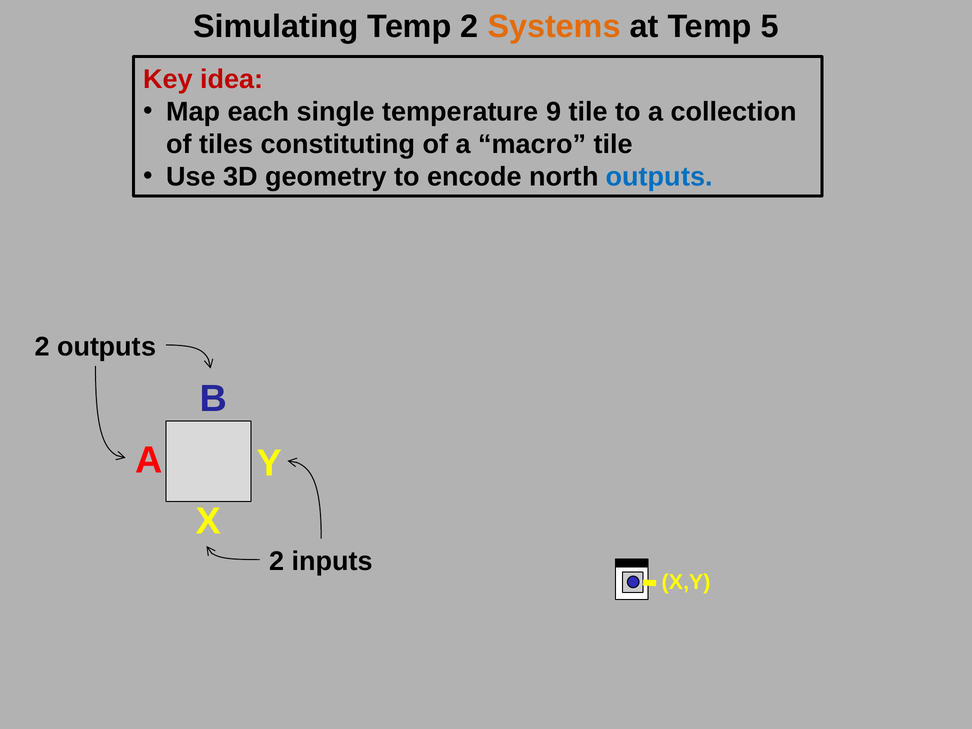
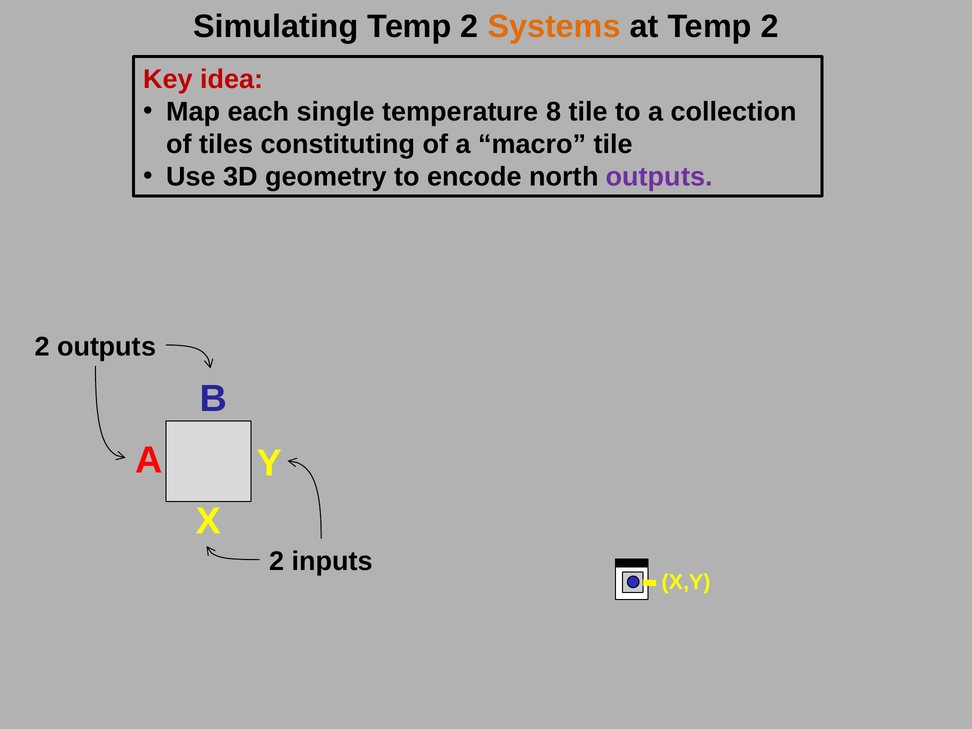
at Temp 5: 5 -> 2 (770, 26)
9: 9 -> 8 (554, 112)
outputs colour: blue -> purple (659, 177)
